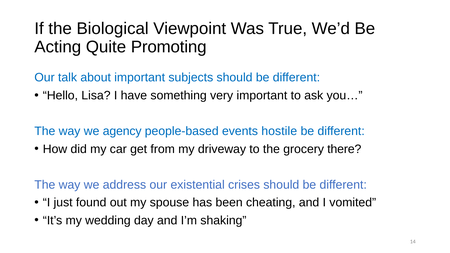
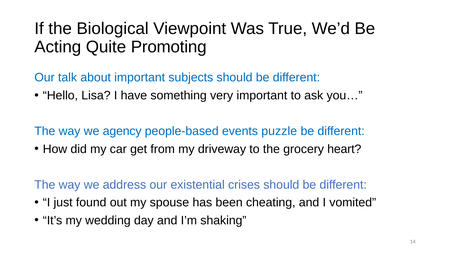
hostile: hostile -> puzzle (279, 131)
there: there -> heart (344, 149)
